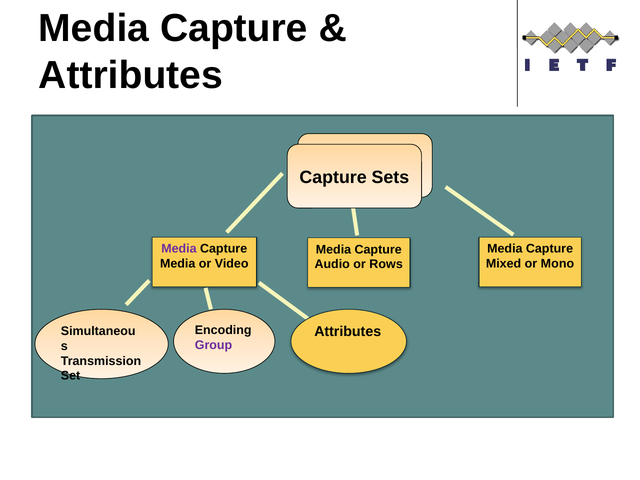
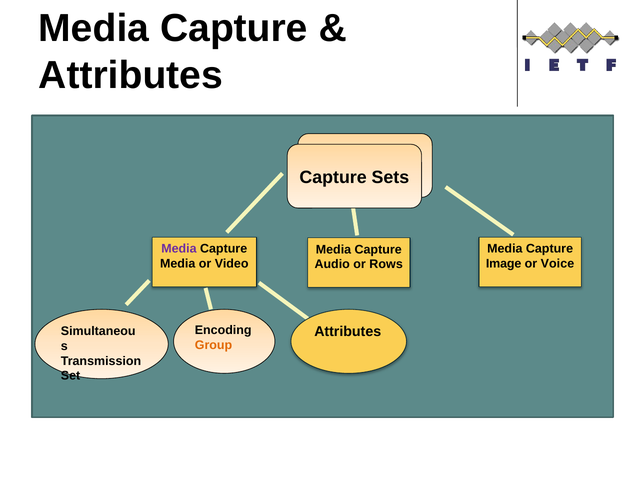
Mixed: Mixed -> Image (504, 264)
Mono: Mono -> Voice (557, 264)
Group colour: purple -> orange (213, 345)
